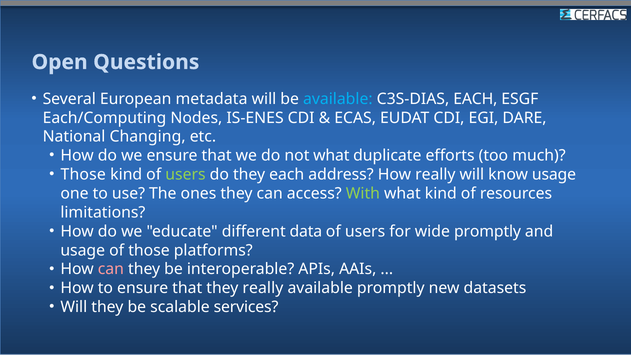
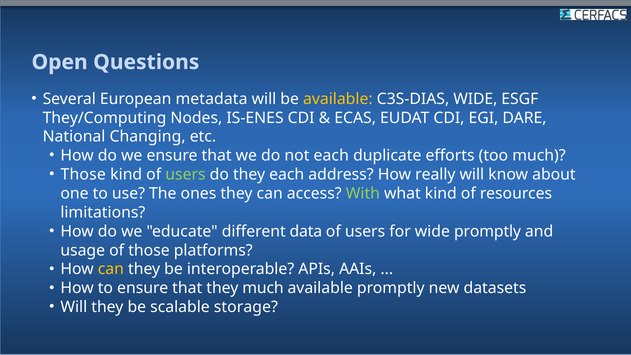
available colour: light blue -> yellow (338, 99)
C3S-DIAS EACH: EACH -> WIDE (475, 99)
Each/Computing: Each/Computing -> They/Computing (104, 118)
not what: what -> each (331, 156)
know usage: usage -> about (554, 175)
can colour: pink -> yellow (111, 269)
they really: really -> much (263, 288)
services: services -> storage (246, 307)
